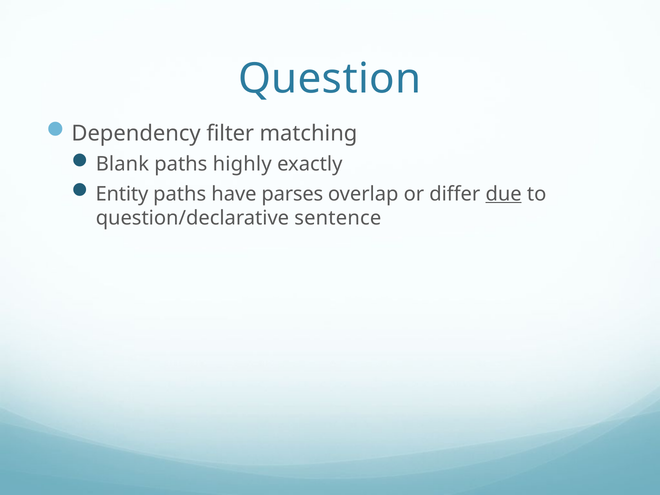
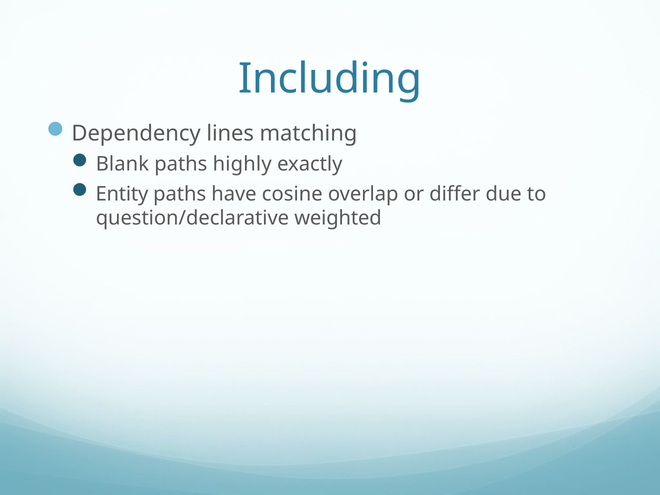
Question: Question -> Including (330, 79)
filter: filter -> lines (230, 134)
parses: parses -> cosine (292, 194)
due underline: present -> none (504, 194)
sentence: sentence -> weighted (338, 218)
